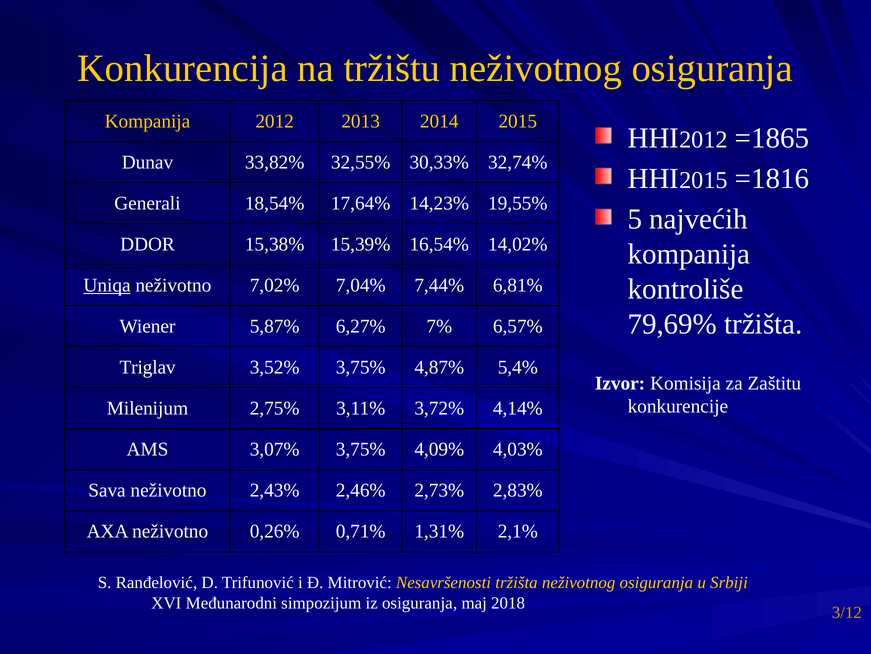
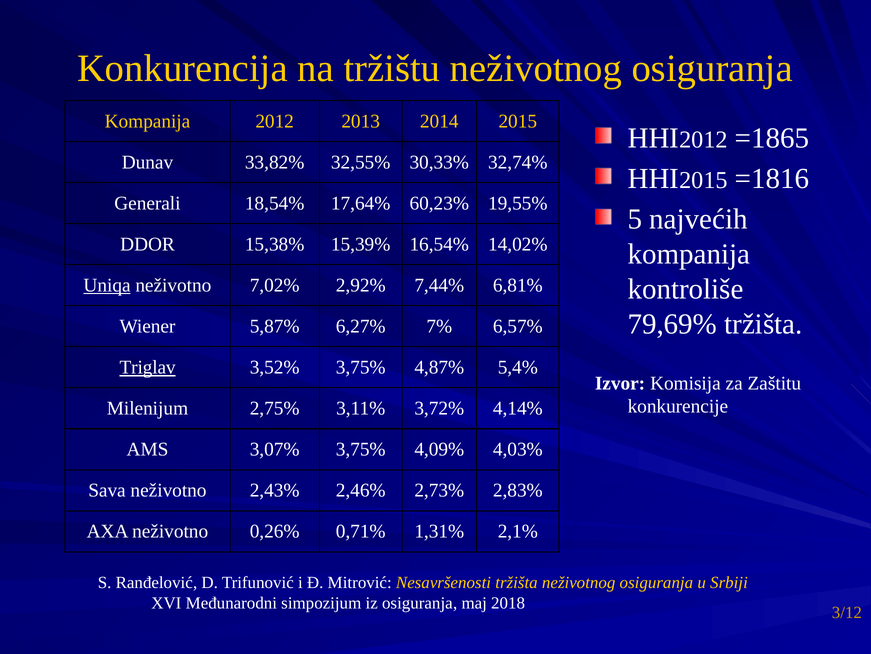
14,23%: 14,23% -> 60,23% (439, 203)
7,04%: 7,04% -> 2,92% (361, 285)
Triglav underline: none -> present (148, 367)
